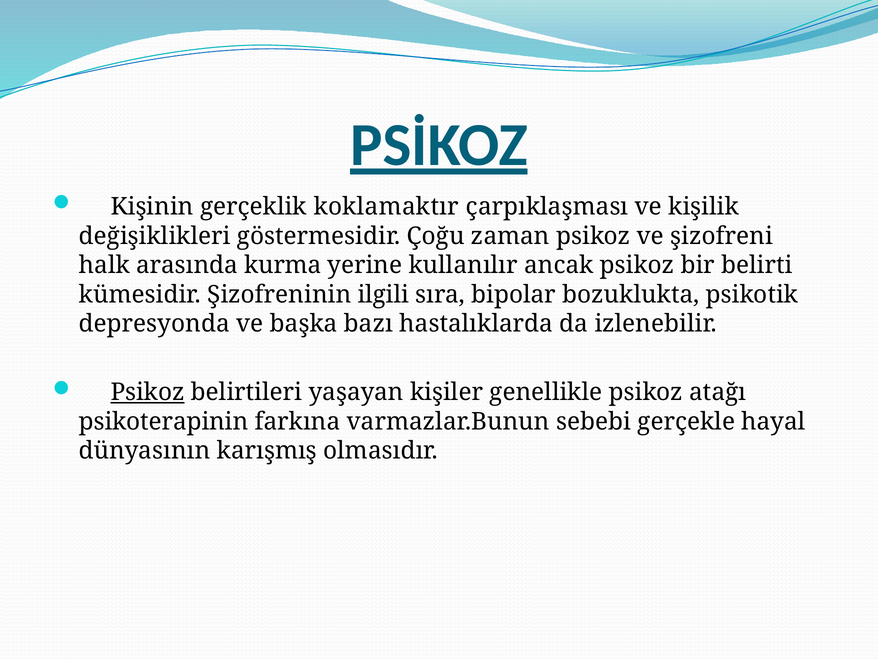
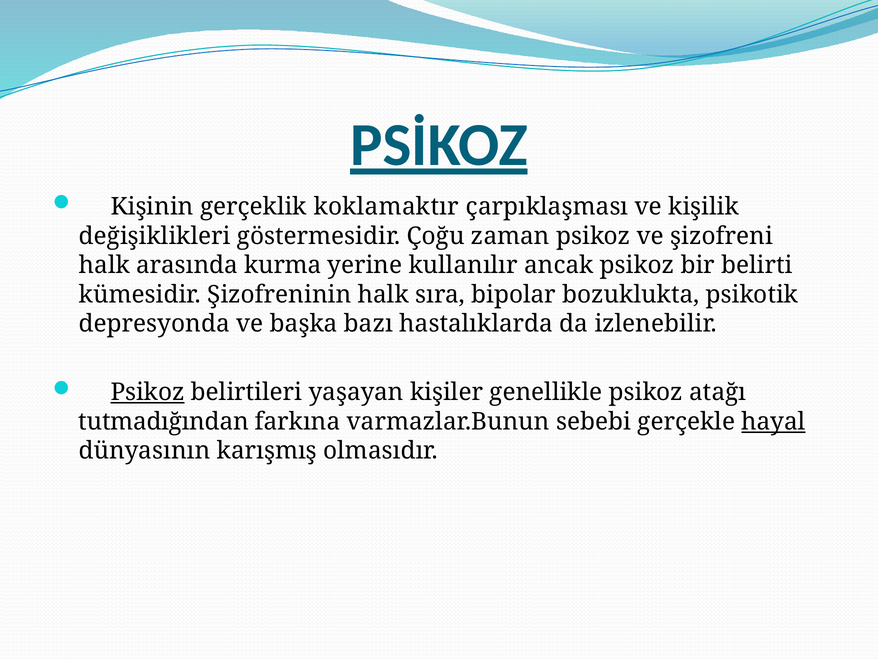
Şizofreninin ilgili: ilgili -> halk (383, 294)
psikoterapinin: psikoterapinin -> tutmadığından (164, 421)
hayal underline: none -> present (773, 421)
